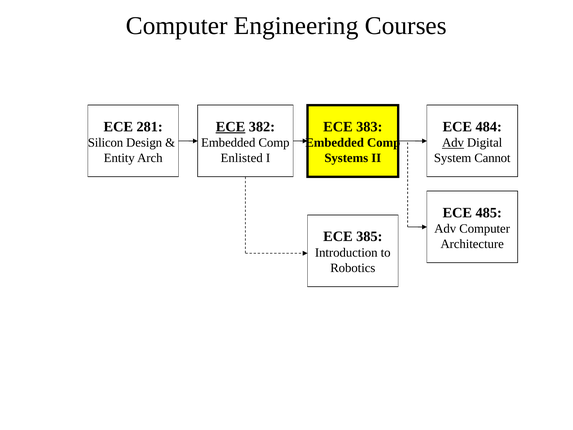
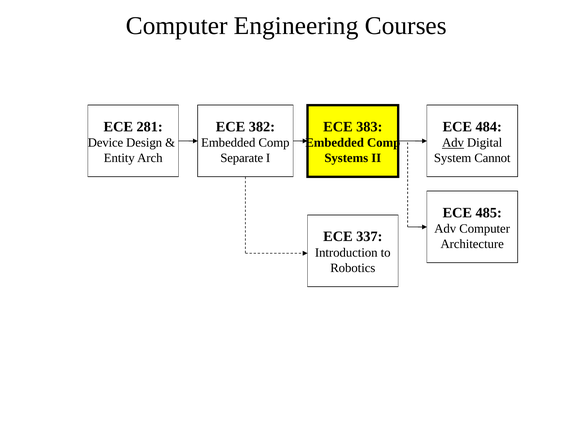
ECE underline: present -> none (231, 127)
Silicon: Silicon -> Device (106, 143)
Enlisted: Enlisted -> Separate (242, 158)
385: 385 -> 337 (369, 236)
